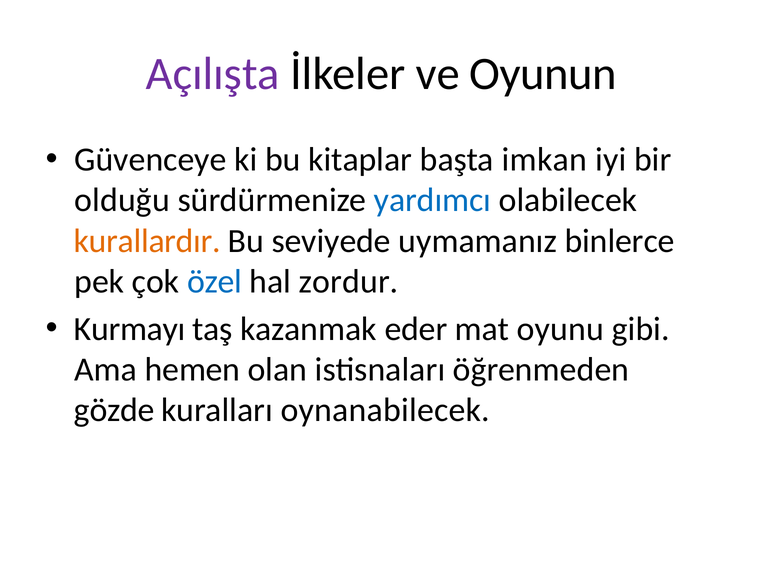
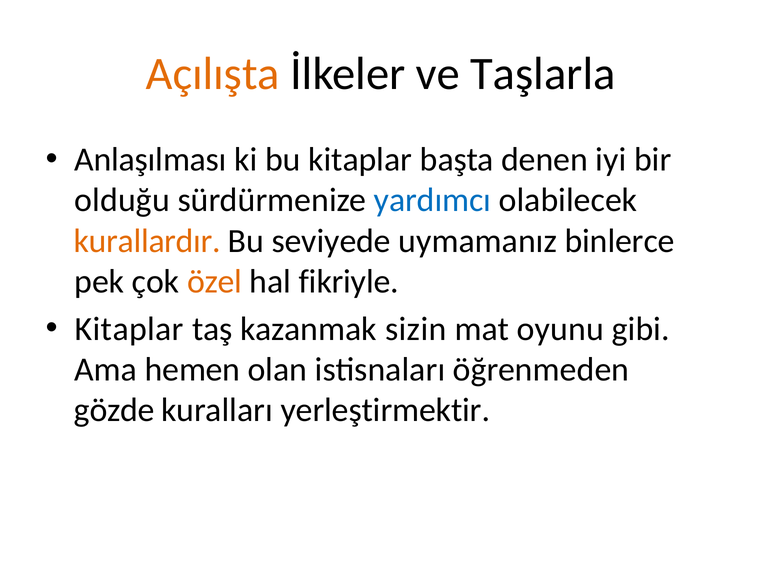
Açılışta colour: purple -> orange (213, 74)
Oyunun: Oyunun -> Taşlarla (543, 74)
Güvenceye: Güvenceye -> Anlaşılması (151, 160)
imkan: imkan -> denen (545, 160)
özel colour: blue -> orange (214, 282)
zordur: zordur -> fikriyle (349, 282)
Kurmayı: Kurmayı -> Kitaplar (129, 329)
eder: eder -> sizin (416, 329)
oynanabilecek: oynanabilecek -> yerleştirmektir (385, 411)
